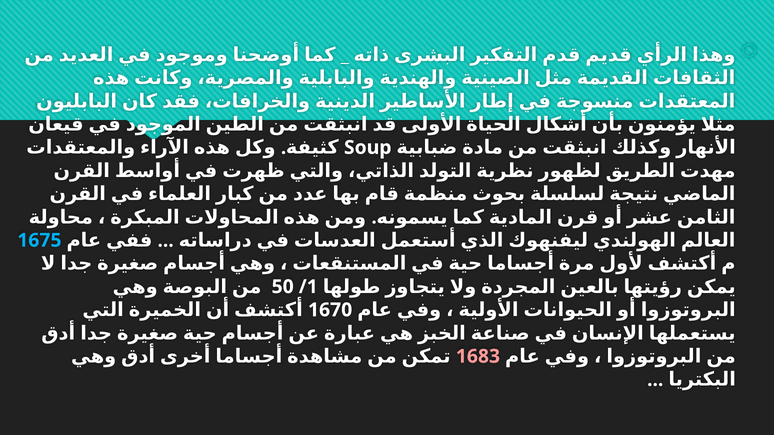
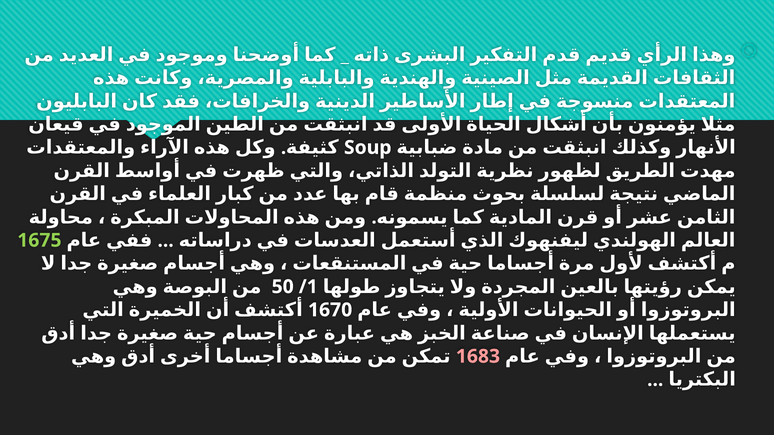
1675 colour: light blue -> light green (39, 241)
